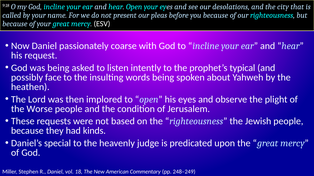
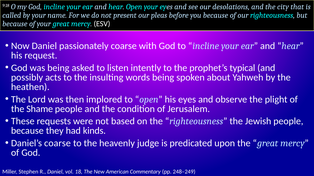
face: face -> acts (53, 78)
Worse: Worse -> Shame (40, 109)
Daniel’s special: special -> coarse (57, 144)
